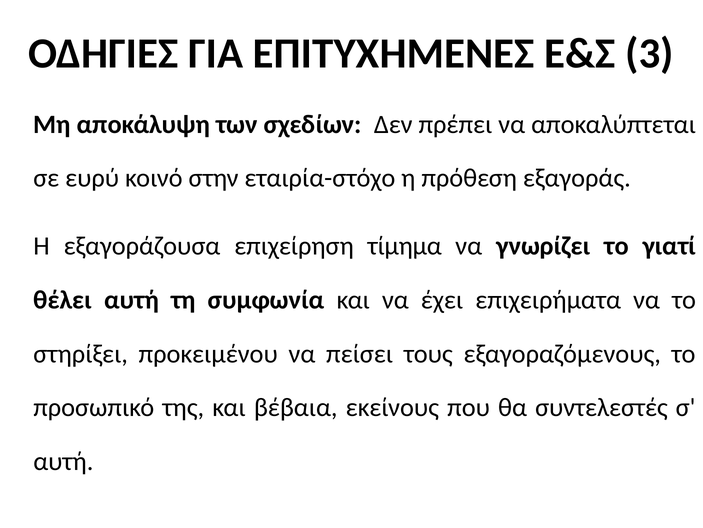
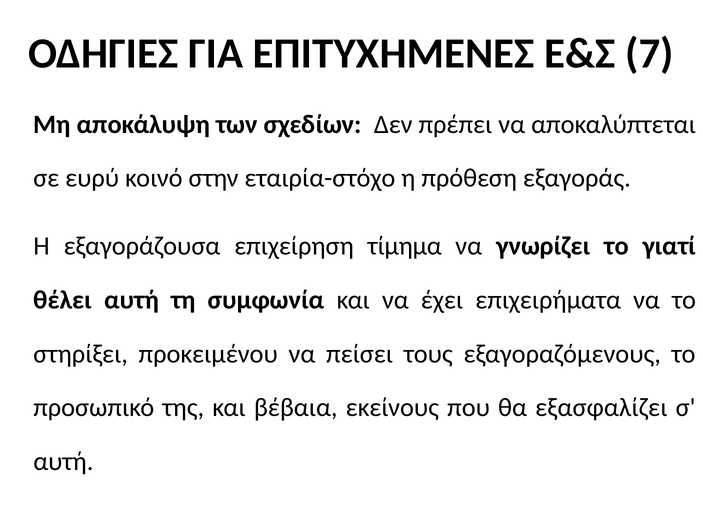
3: 3 -> 7 (650, 53)
συντελεστές: συντελεστές -> εξασφαλίζει (601, 407)
